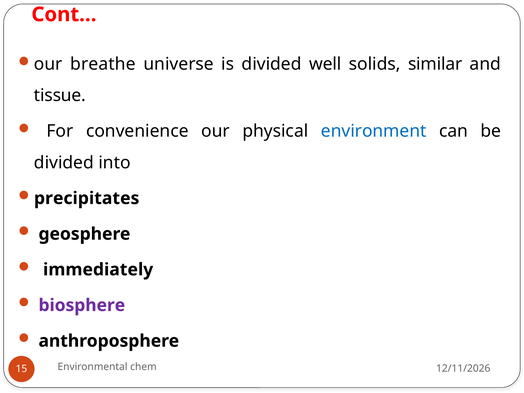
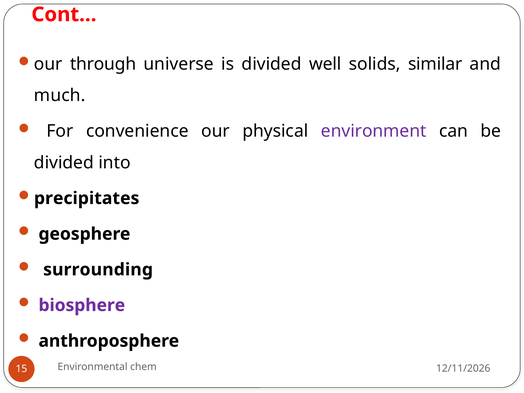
breathe: breathe -> through (103, 64)
tissue: tissue -> much (60, 96)
environment colour: blue -> purple (374, 131)
immediately: immediately -> surrounding (98, 270)
